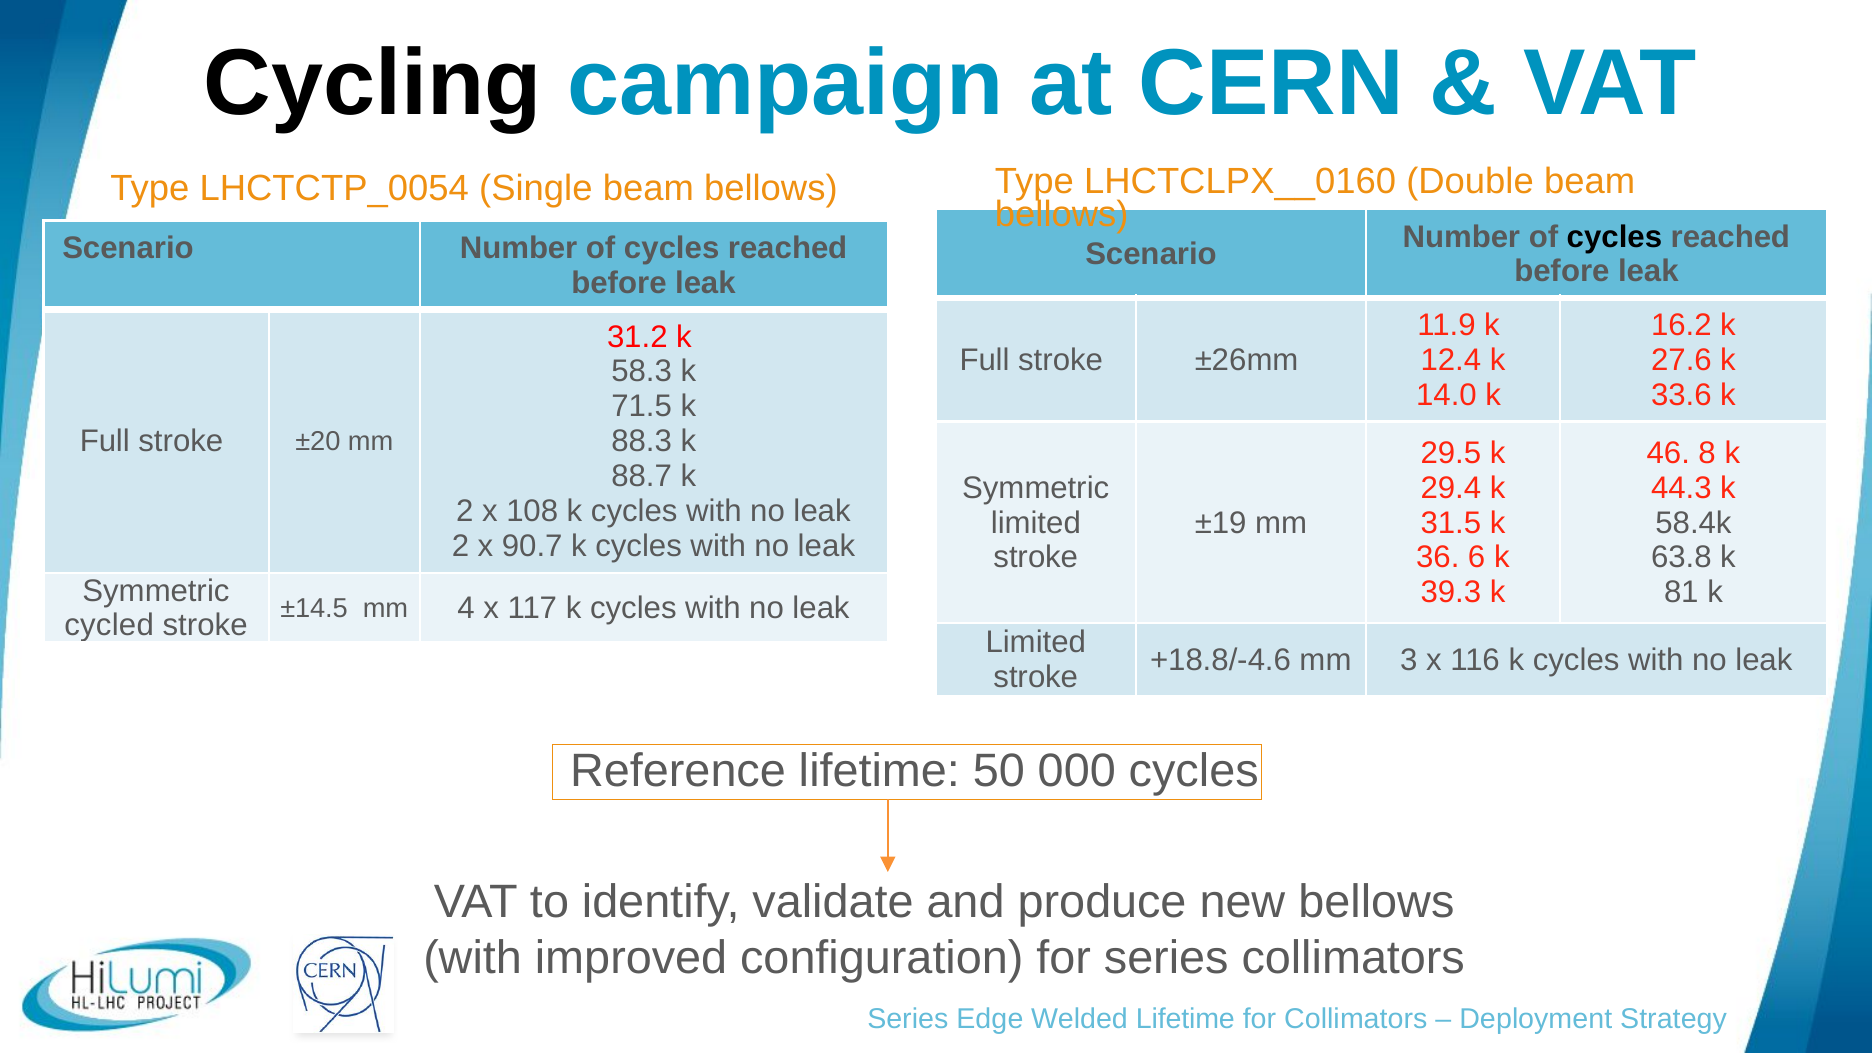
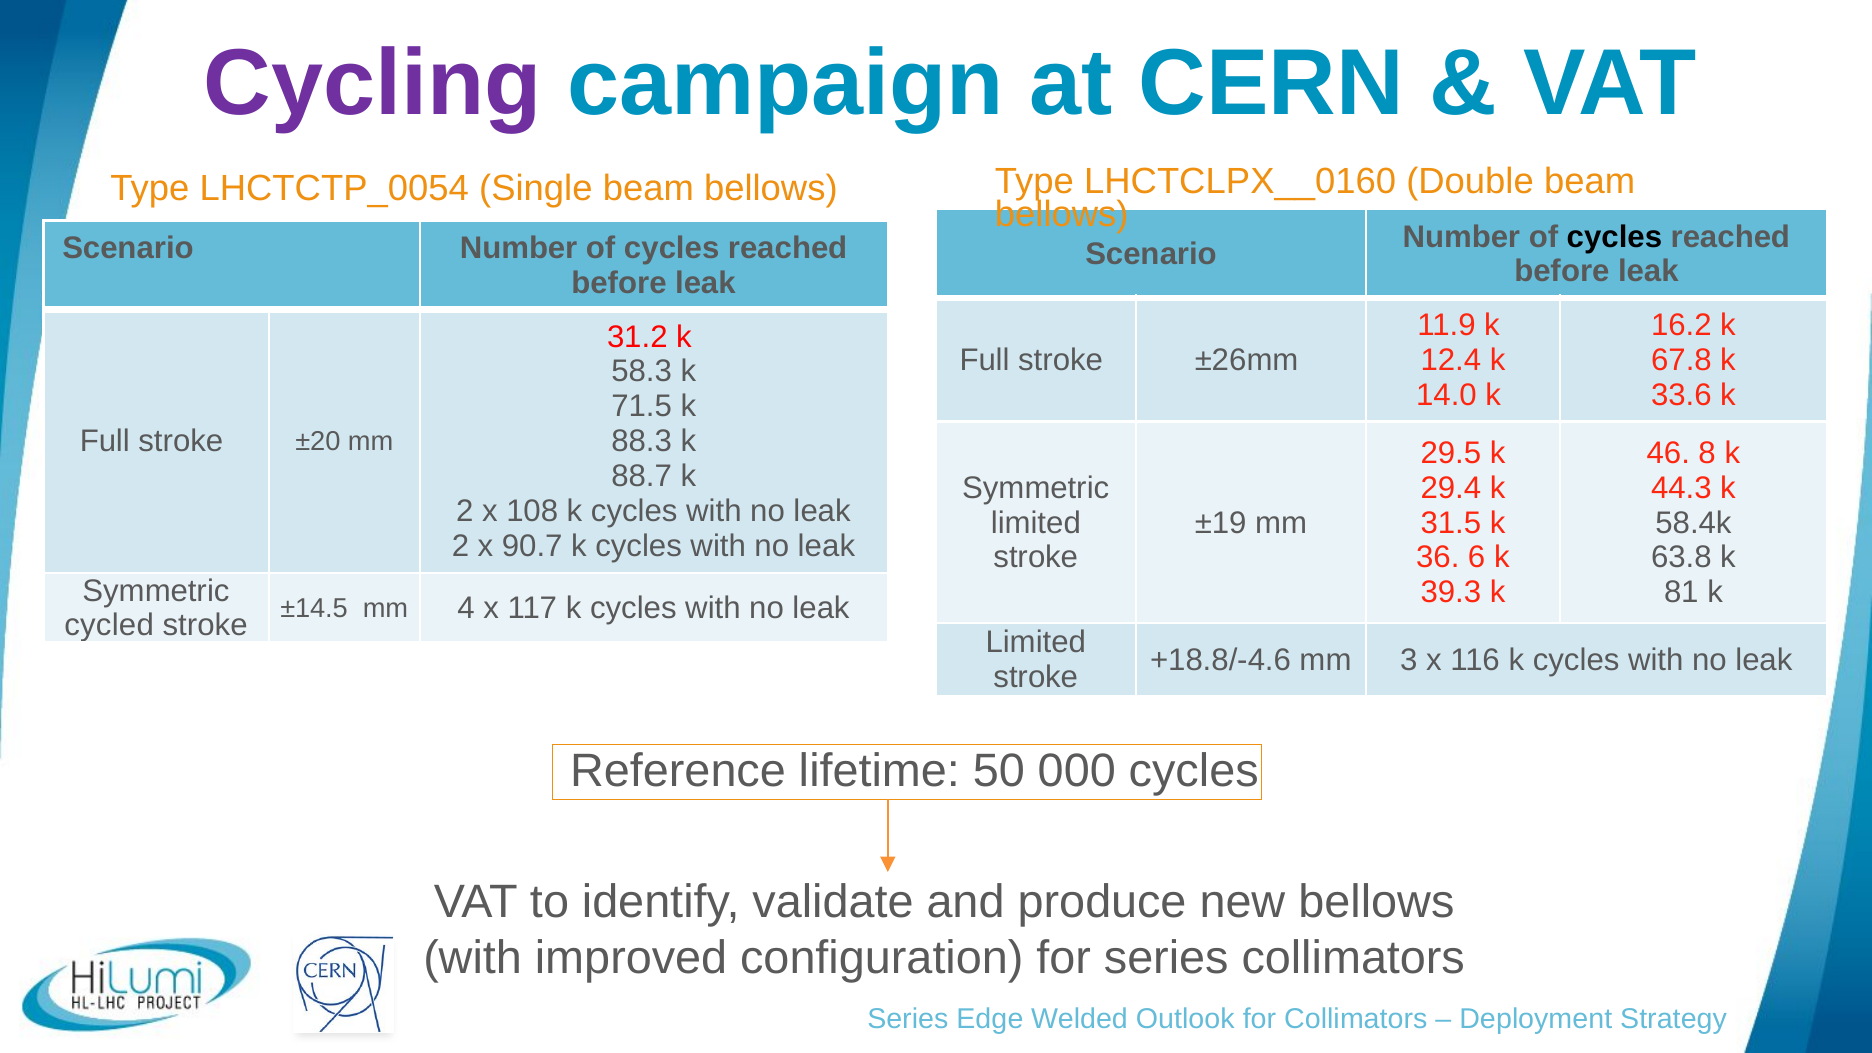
Cycling colour: black -> purple (372, 83)
27.6: 27.6 -> 67.8 (1681, 360)
Welded Lifetime: Lifetime -> Outlook (1185, 1020)
